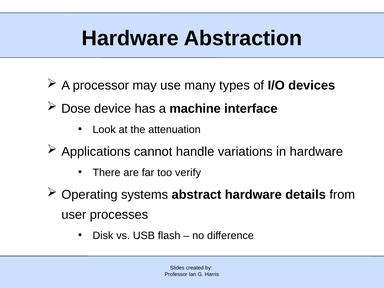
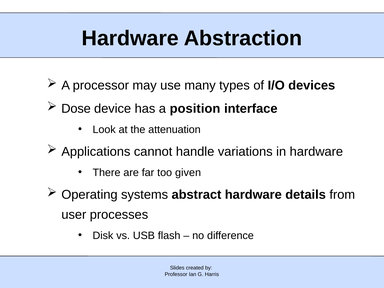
machine: machine -> position (195, 109)
verify: verify -> given (188, 173)
